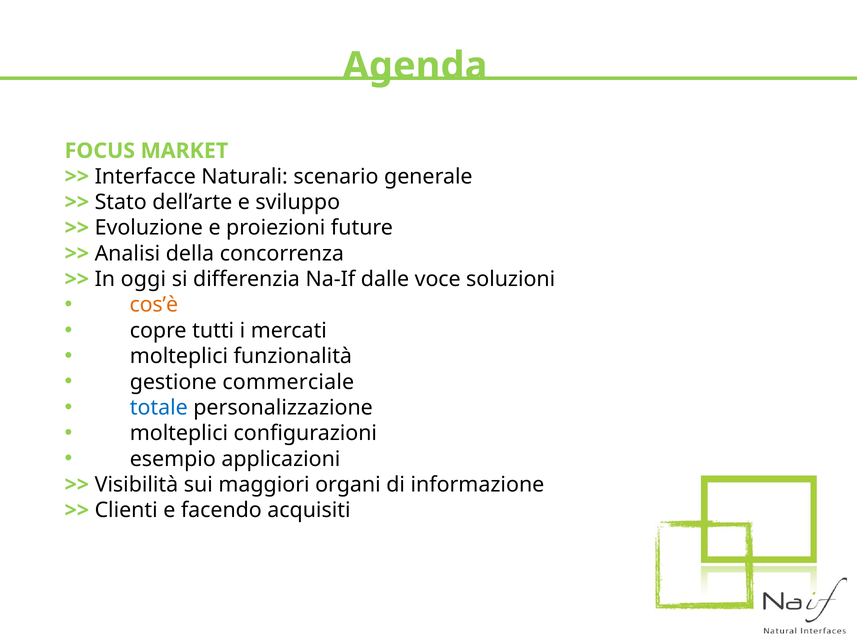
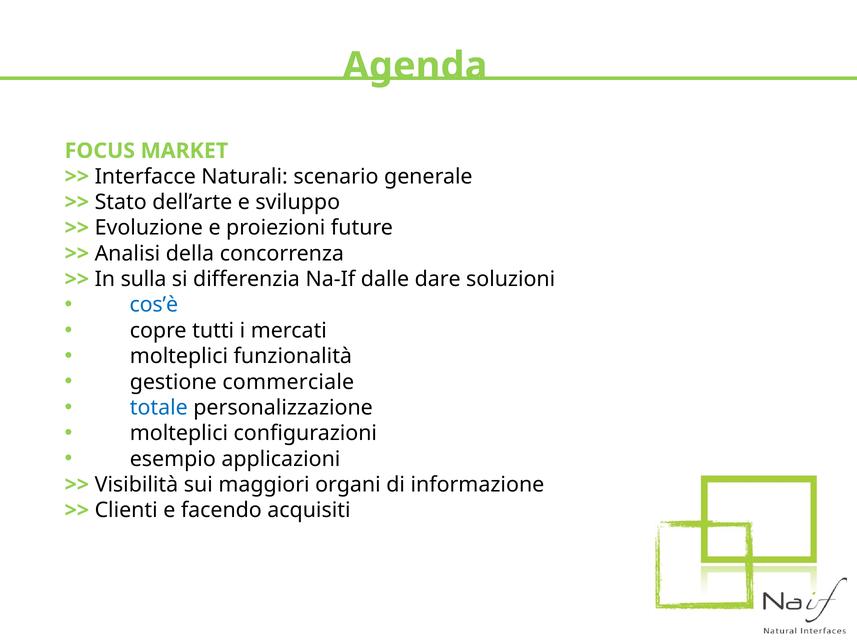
oggi: oggi -> sulla (144, 280)
voce: voce -> dare (438, 280)
cos’è colour: orange -> blue (154, 305)
